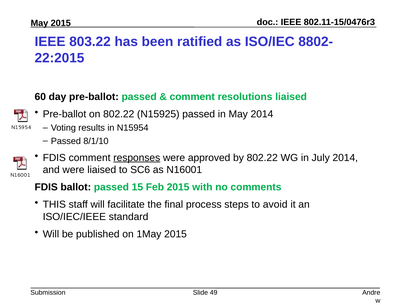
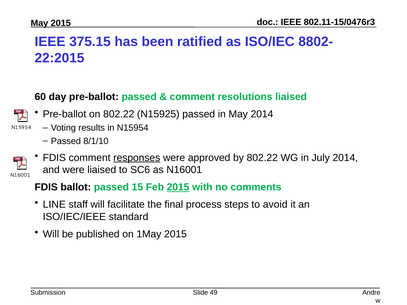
803.22: 803.22 -> 375.15 (90, 42)
2015 underline: none -> present (178, 187)
THIS: THIS -> LINE (54, 205)
